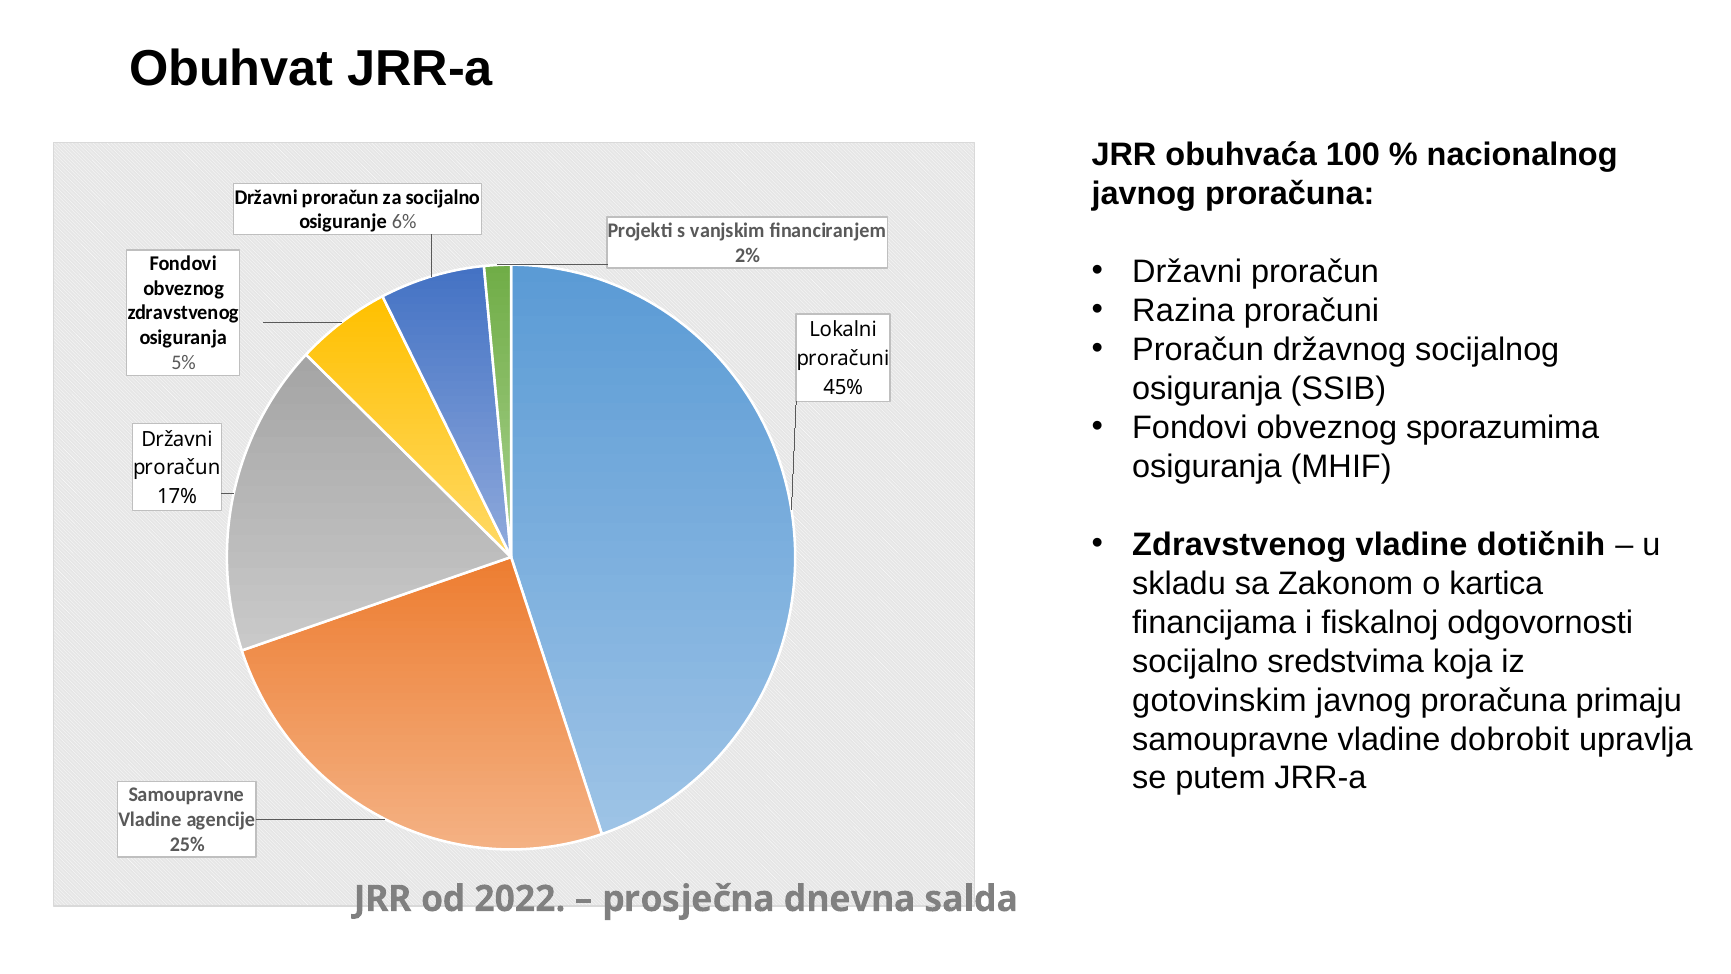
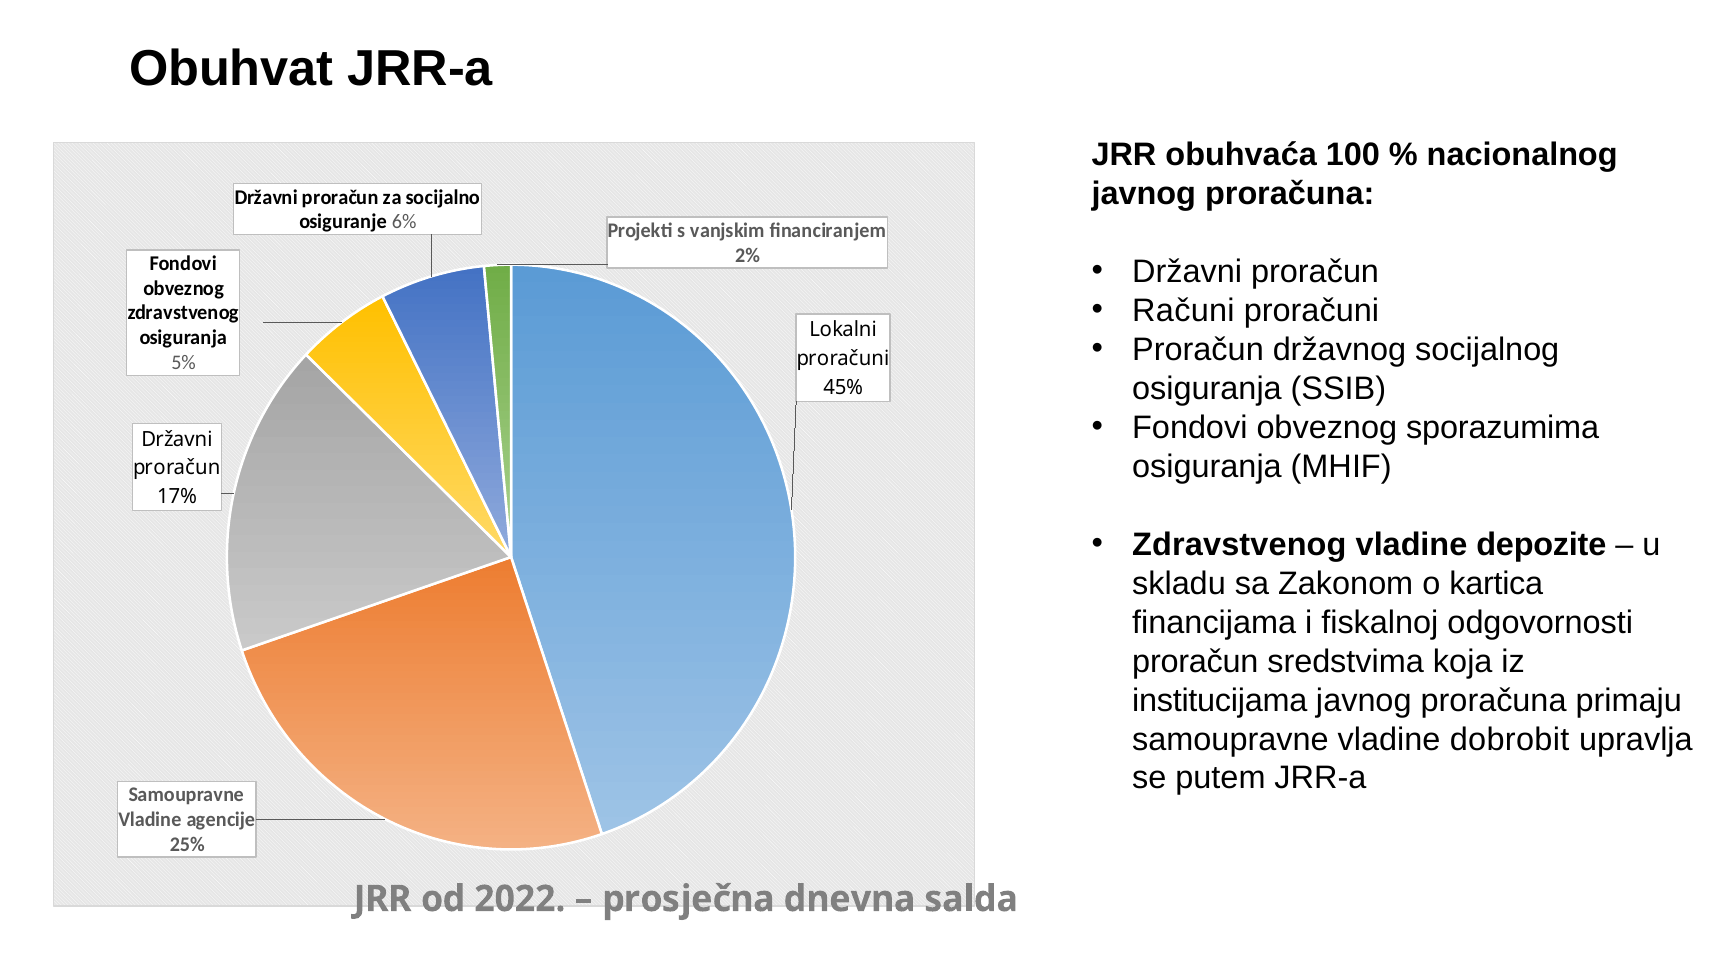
Razina: Razina -> Računi (1183, 311)
dotičnih: dotičnih -> depozite (1541, 544)
socijalno: socijalno -> proračun (1195, 661)
gotovinskim: gotovinskim -> institucijama (1220, 700)
